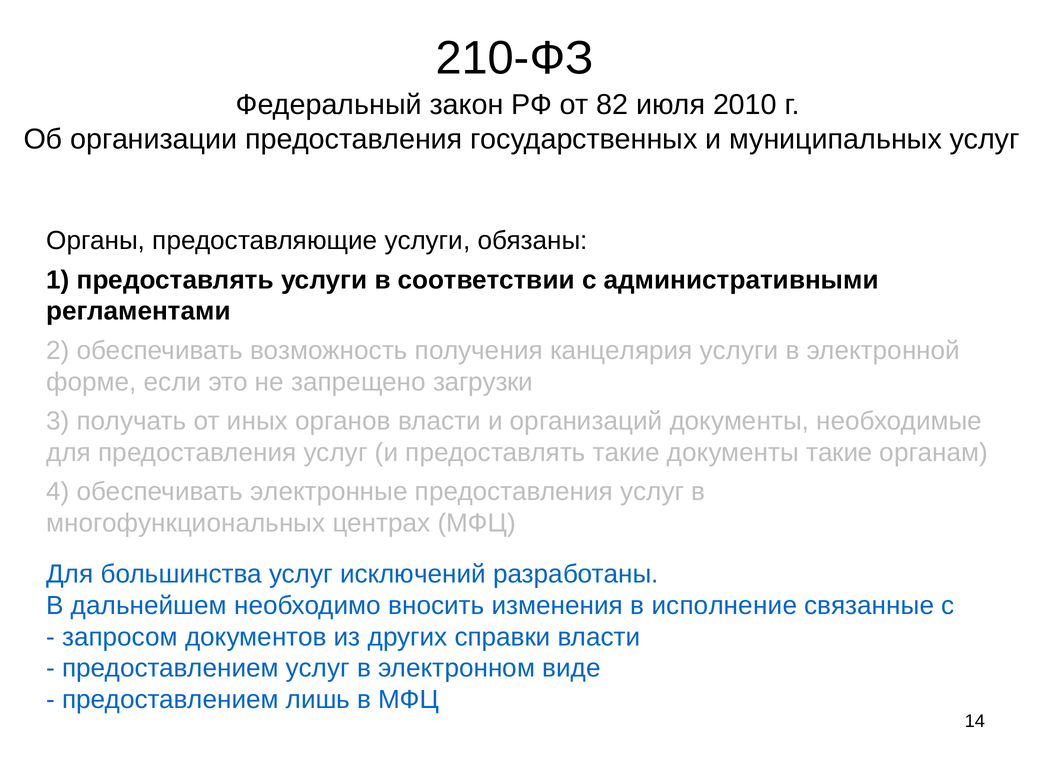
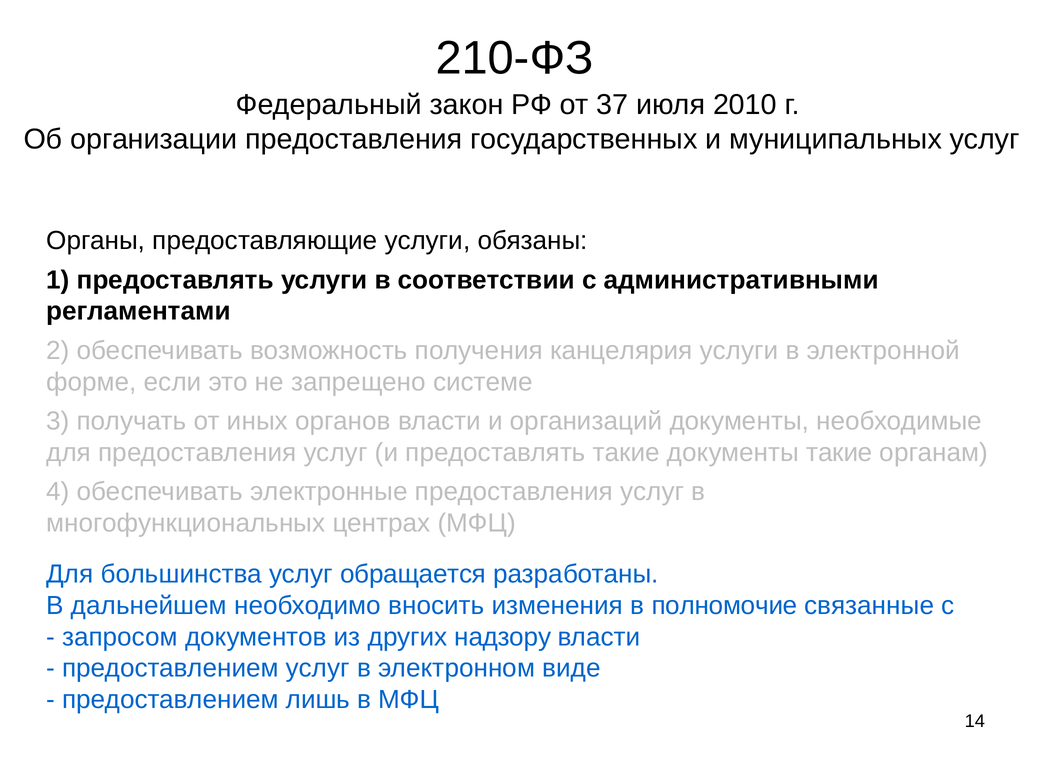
82: 82 -> 37 (612, 105)
загрузки: загрузки -> системе (483, 382)
исключений: исключений -> обращается (413, 574)
исполнение: исполнение -> полномочие (724, 605)
справки: справки -> надзору (503, 637)
